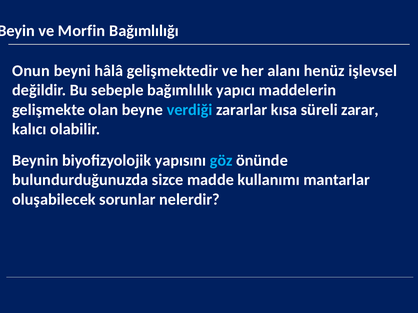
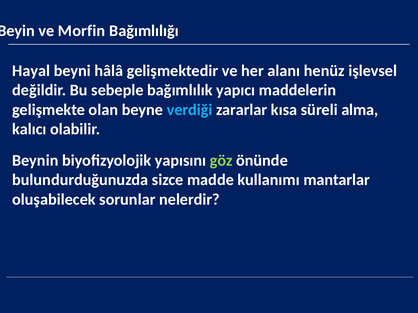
Onun: Onun -> Hayal (31, 71)
zarar: zarar -> alma (360, 110)
göz colour: light blue -> light green (221, 161)
